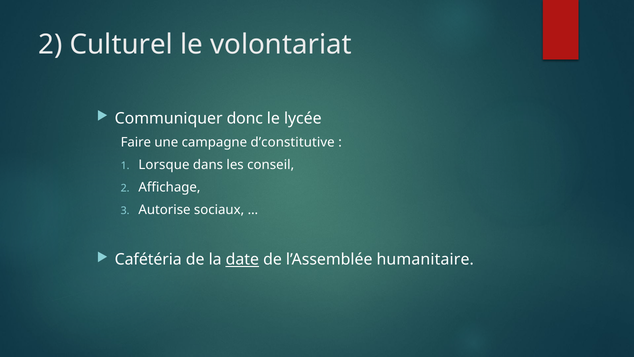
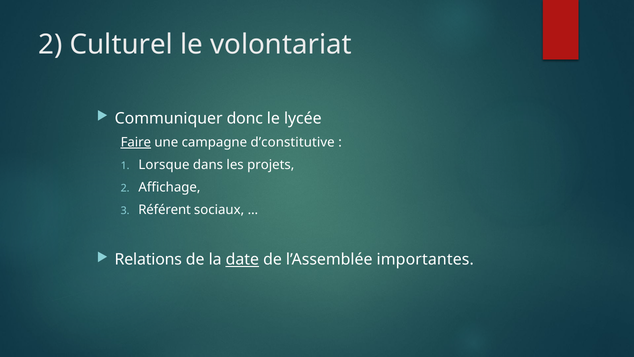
Faire underline: none -> present (136, 142)
conseil: conseil -> projets (271, 165)
Autorise: Autorise -> Référent (165, 210)
Cafétéria: Cafétéria -> Relations (148, 259)
humanitaire: humanitaire -> importantes (425, 259)
